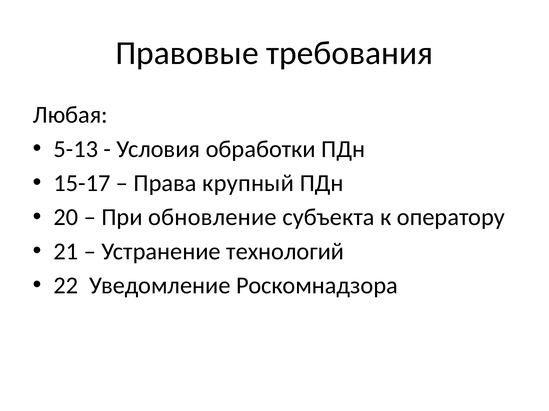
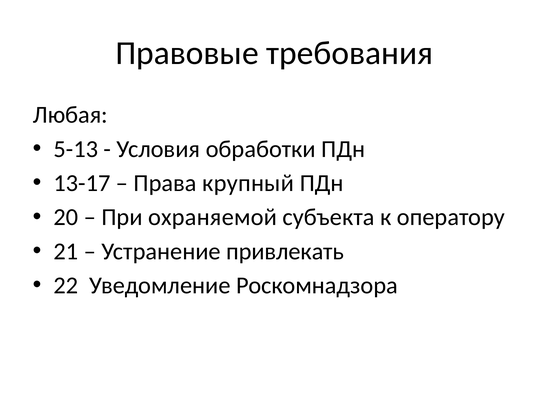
15-17: 15-17 -> 13-17 (82, 184)
обновление: обновление -> охраняемой (213, 218)
технологий: технологий -> привлекать (285, 252)
